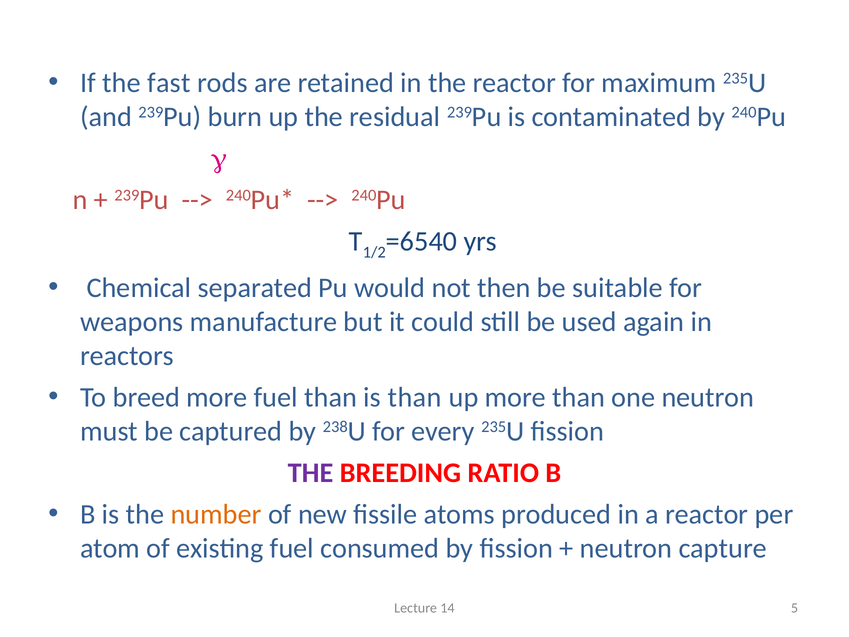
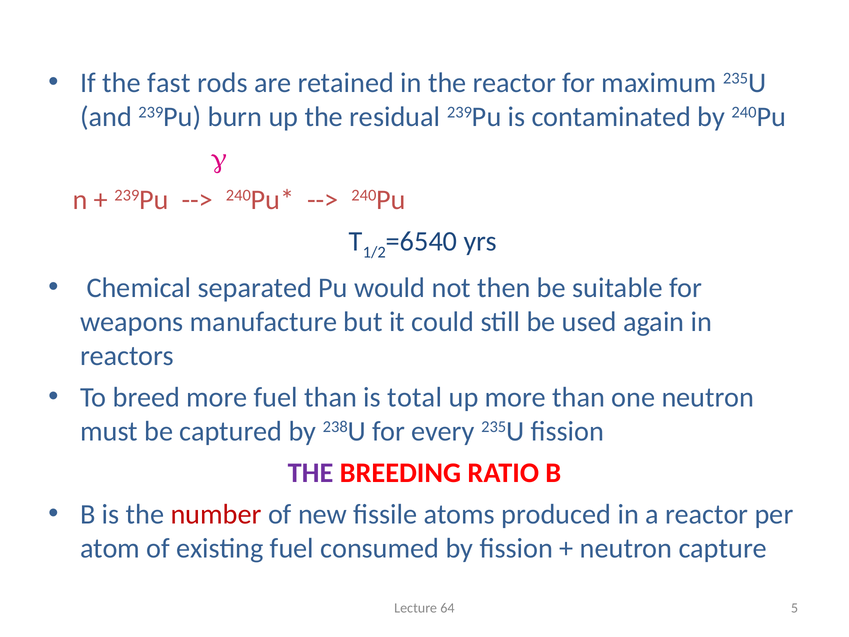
is than: than -> total (415, 397)
number colour: orange -> red (216, 514)
14: 14 -> 64 (447, 608)
